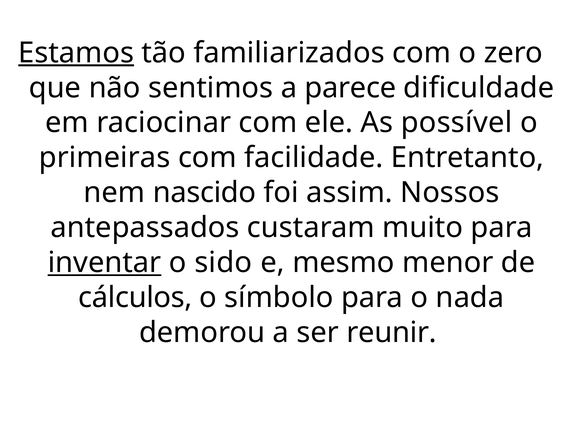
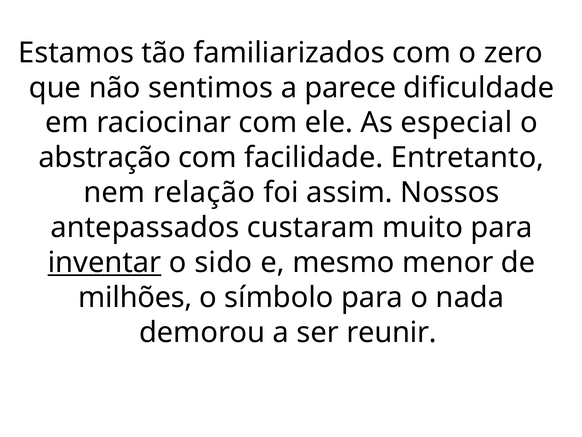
Estamos underline: present -> none (76, 53)
possível: possível -> especial (457, 123)
primeiras: primeiras -> abstração (105, 157)
nascido: nascido -> relação (204, 192)
cálculos: cálculos -> milhões (135, 297)
